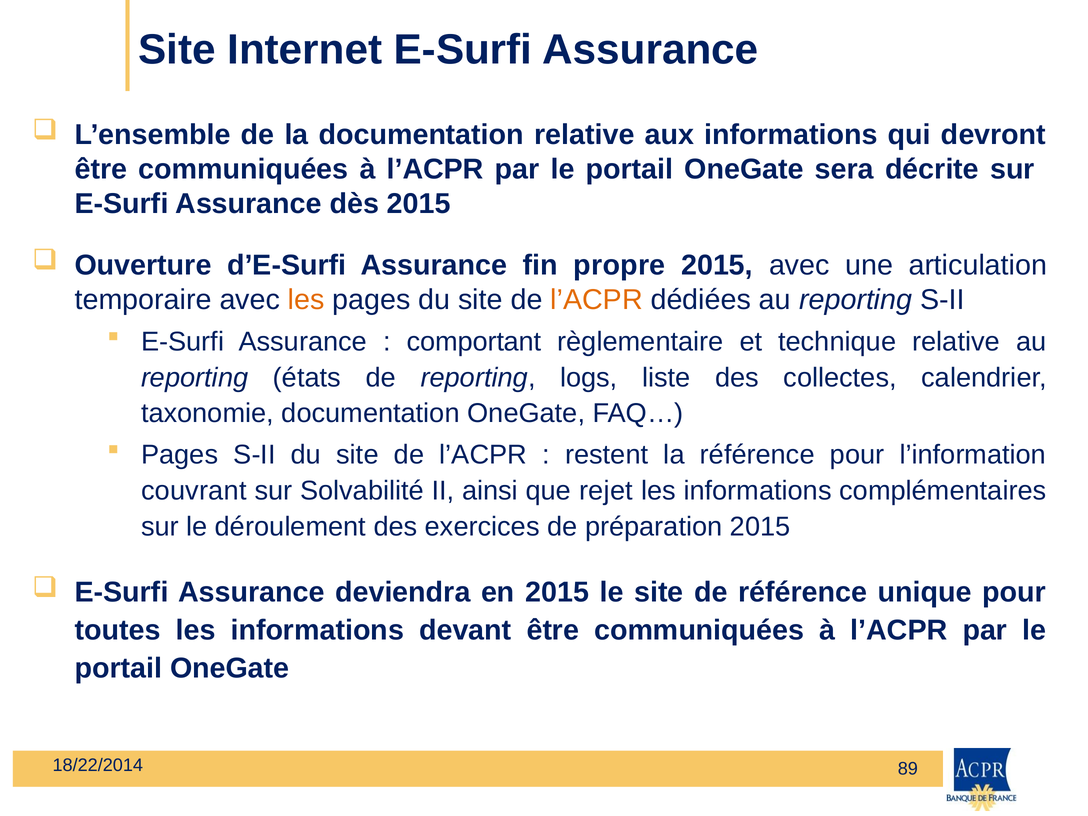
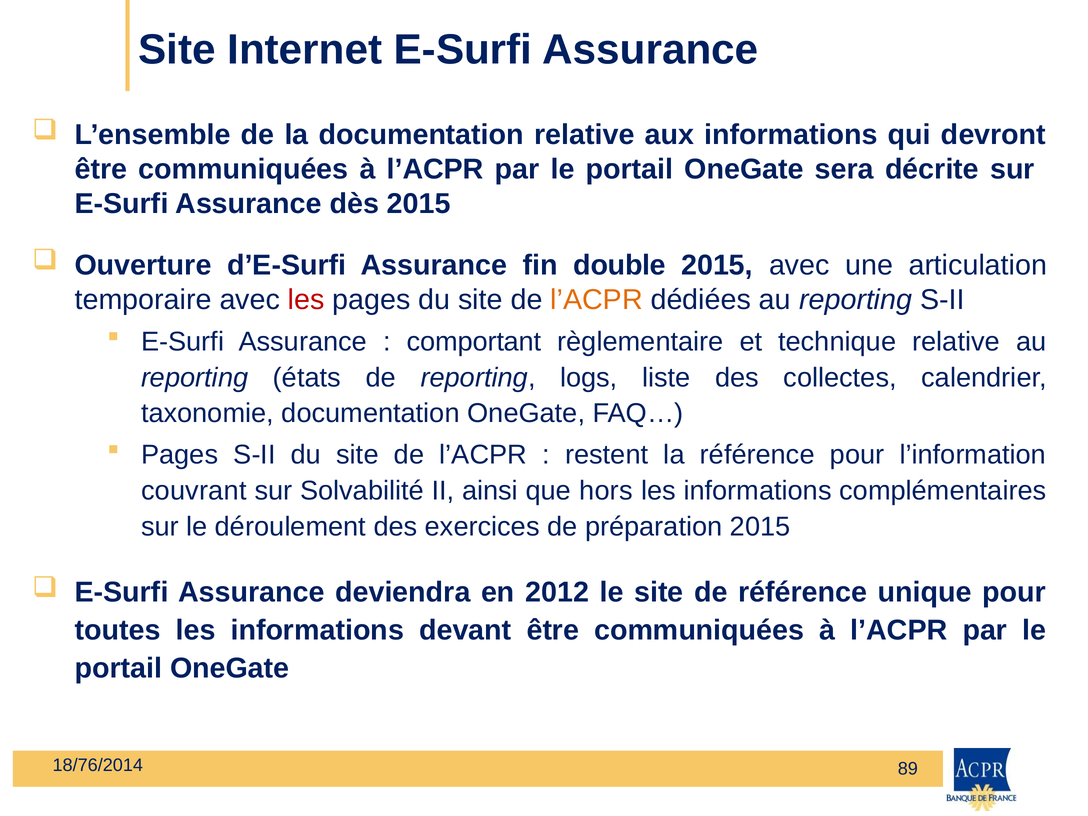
propre: propre -> double (620, 265)
les colour: orange -> red (306, 300)
rejet: rejet -> hors (606, 491)
en 2015: 2015 -> 2012 (557, 592)
18/22/2014: 18/22/2014 -> 18/76/2014 (98, 765)
